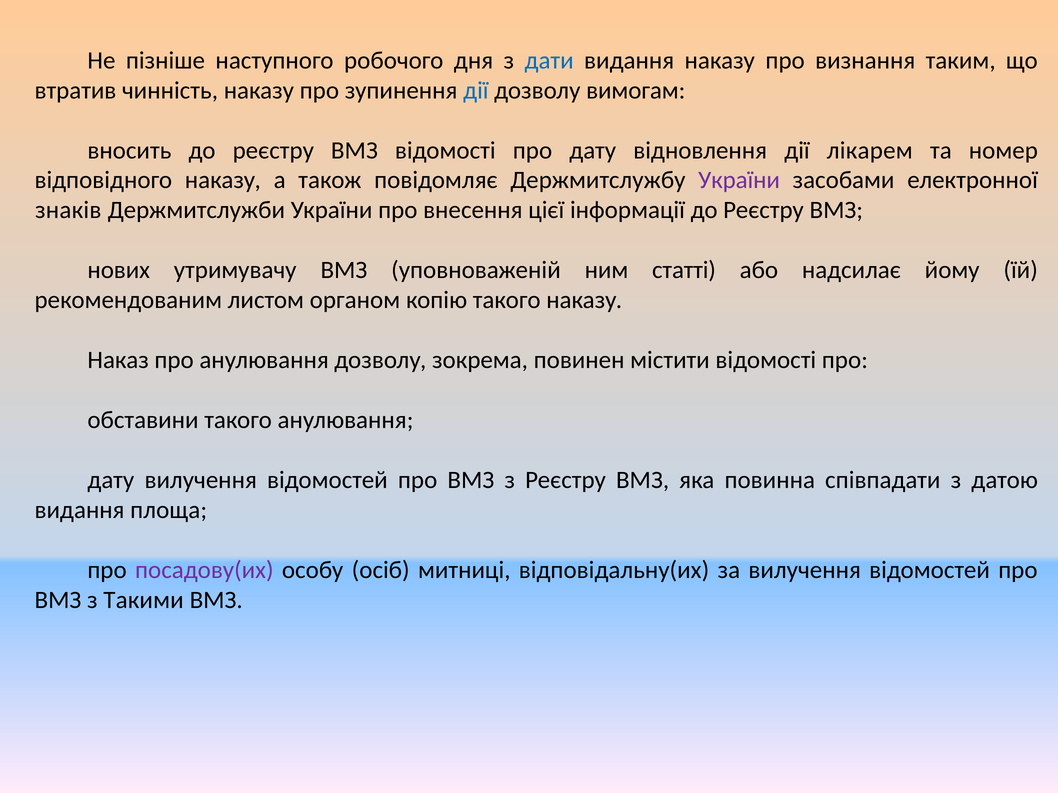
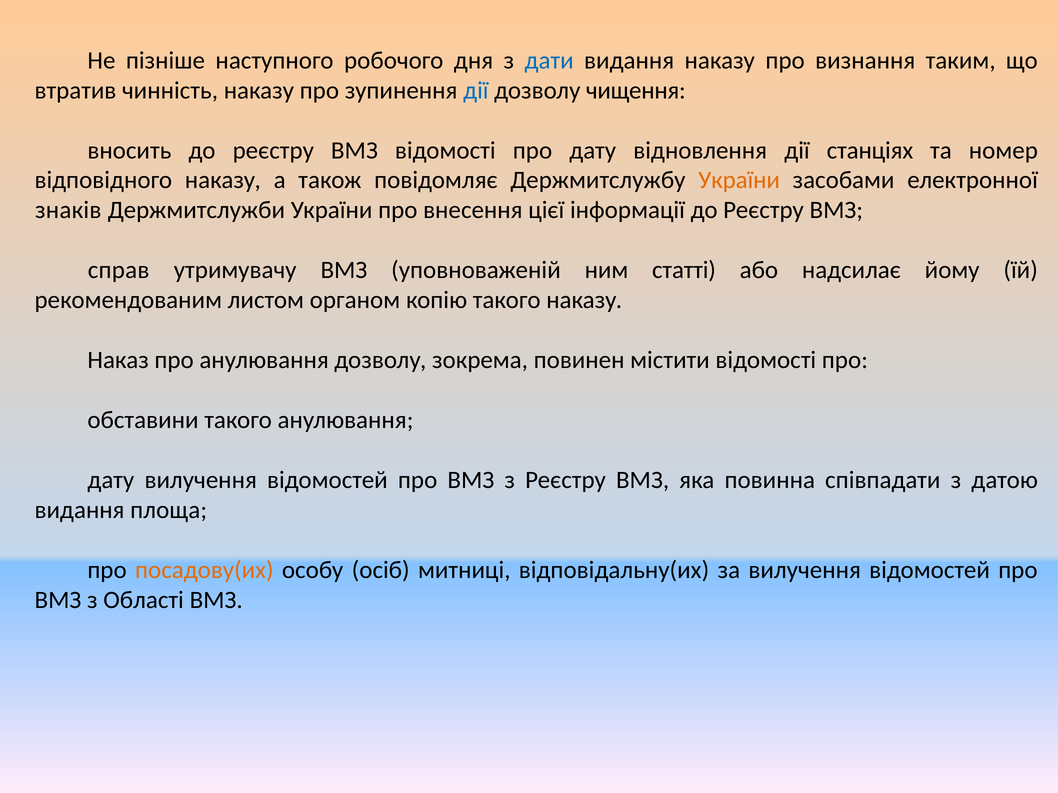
вимогам: вимогам -> чищення (636, 90)
лікарем: лікарем -> станціях (870, 150)
України colour: purple -> orange (739, 180)
нових: нових -> справ (119, 270)
посадову(их colour: purple -> orange (204, 570)
Такими: Такими -> Області (144, 600)
